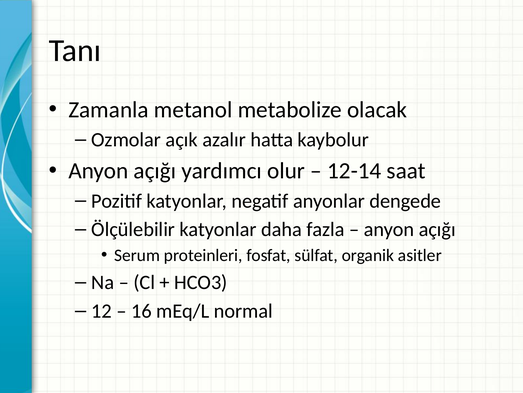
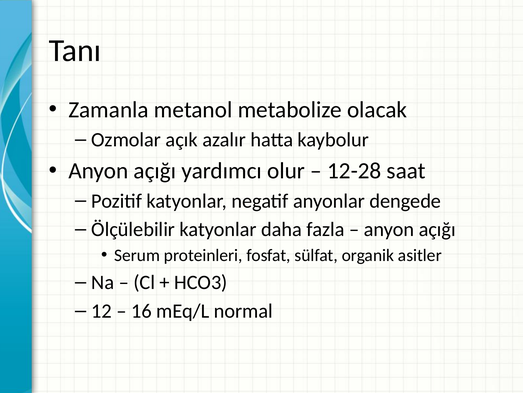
12-14: 12-14 -> 12-28 (354, 171)
